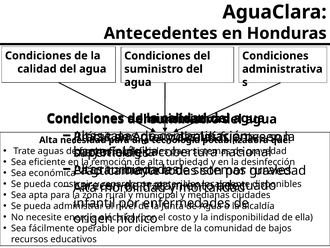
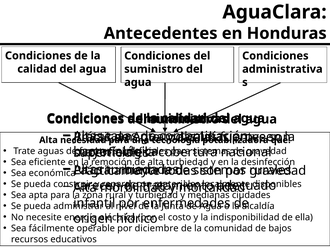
municipal: municipal -> turbiedad (157, 195)
